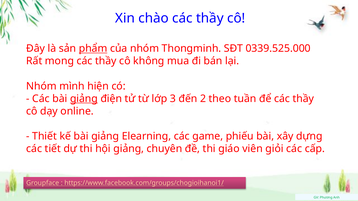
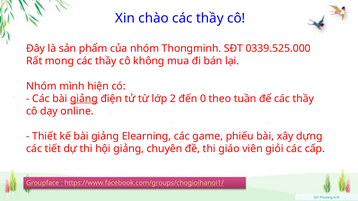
phẩm underline: present -> none (93, 49)
3: 3 -> 2 (173, 99)
2: 2 -> 0 (203, 99)
